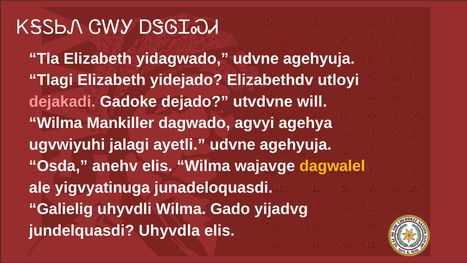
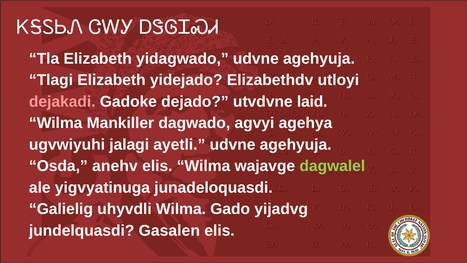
will: will -> laid (312, 102)
dagwalel colour: yellow -> light green (332, 166)
Uhyvdla: Uhyvdla -> Gasalen (169, 230)
